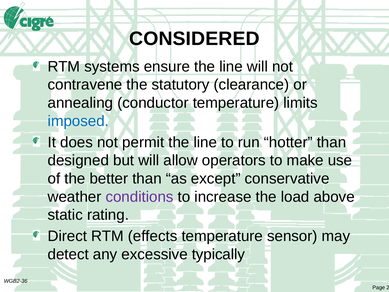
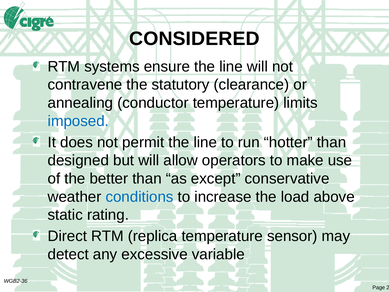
conditions colour: purple -> blue (140, 197)
effects: effects -> replica (153, 236)
typically: typically -> variable (218, 254)
